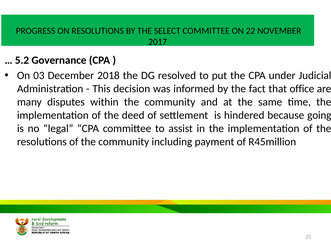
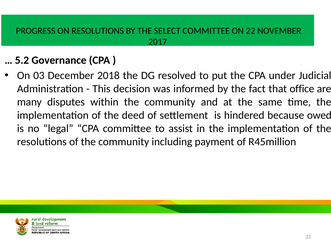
going: going -> owed (319, 115)
